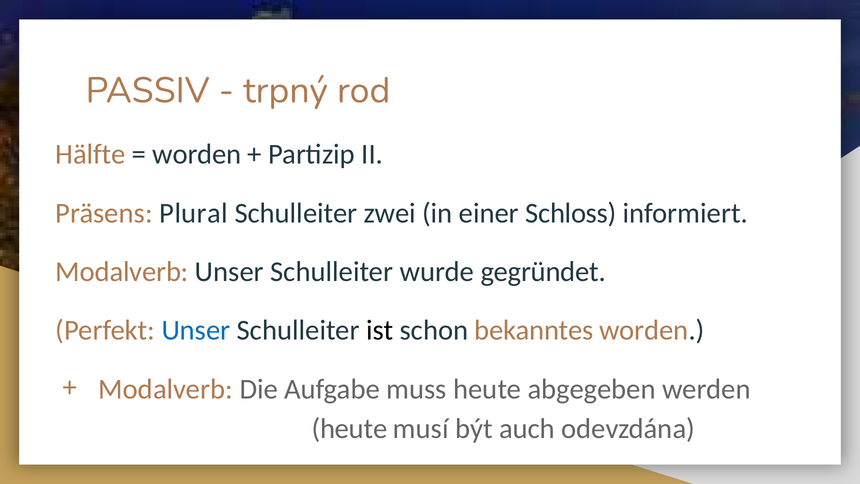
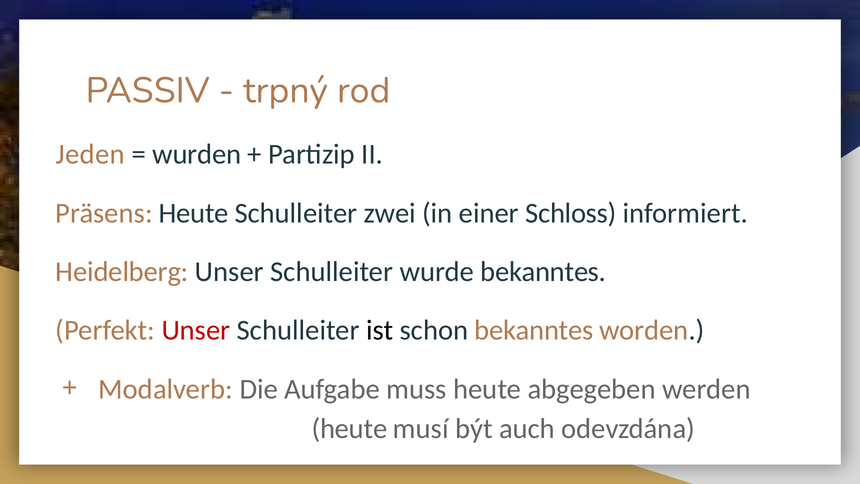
Hälfte: Hälfte -> Jeden (90, 154)
worden: worden -> wurden (197, 154)
Präsens Plural: Plural -> Heute (194, 213)
Modalverb: Modalverb -> Heidelberg (122, 272)
wurde gegründet: gegründet -> bekanntes (543, 272)
Unser colour: blue -> red (196, 330)
